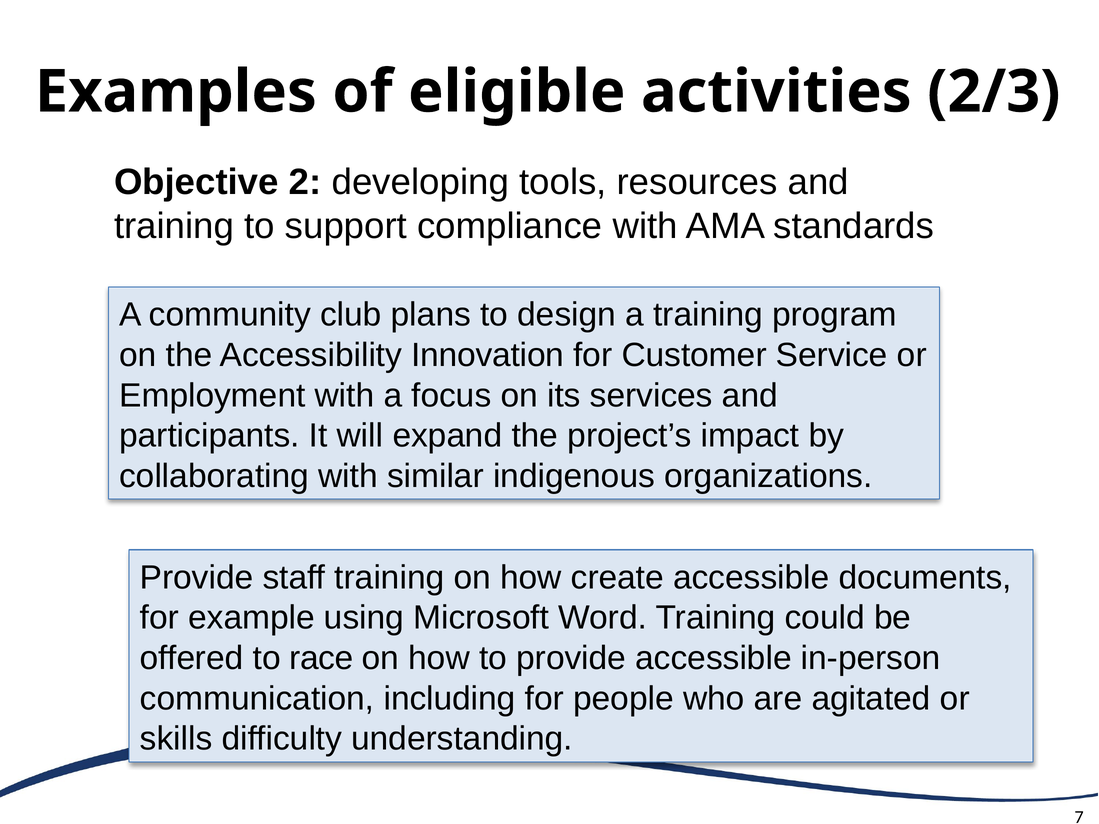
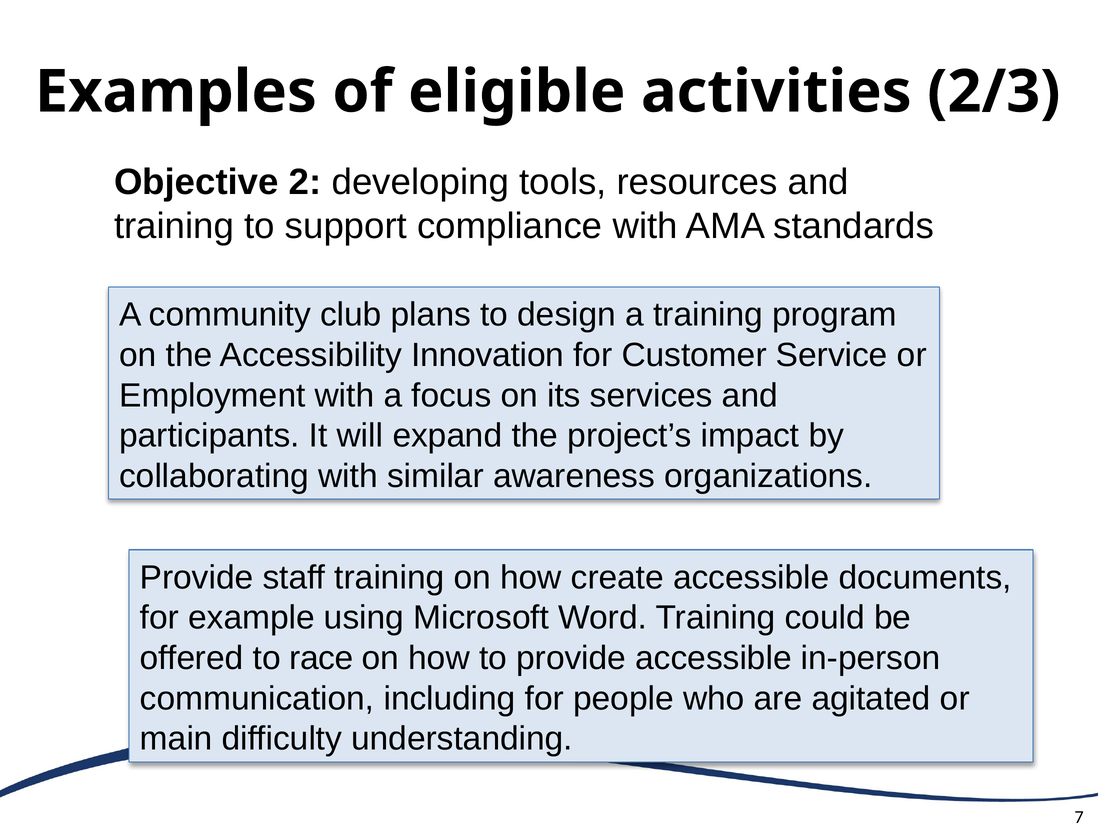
indigenous: indigenous -> awareness (574, 476)
skills: skills -> main (176, 739)
